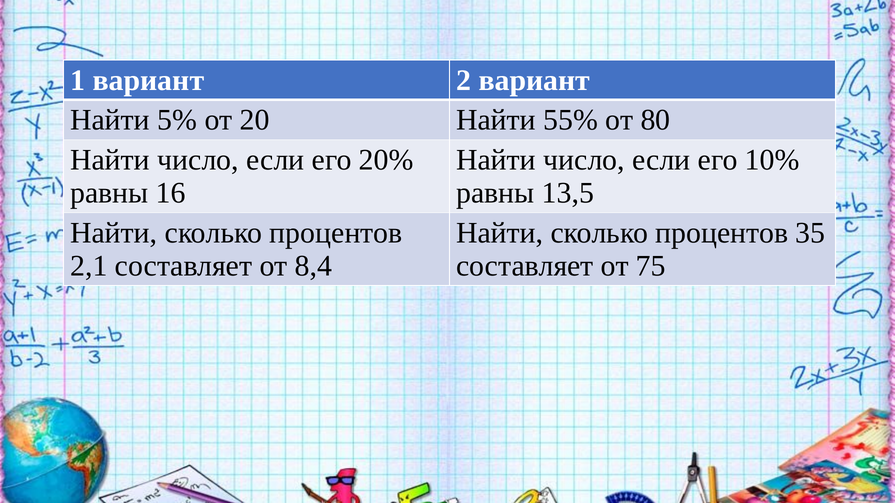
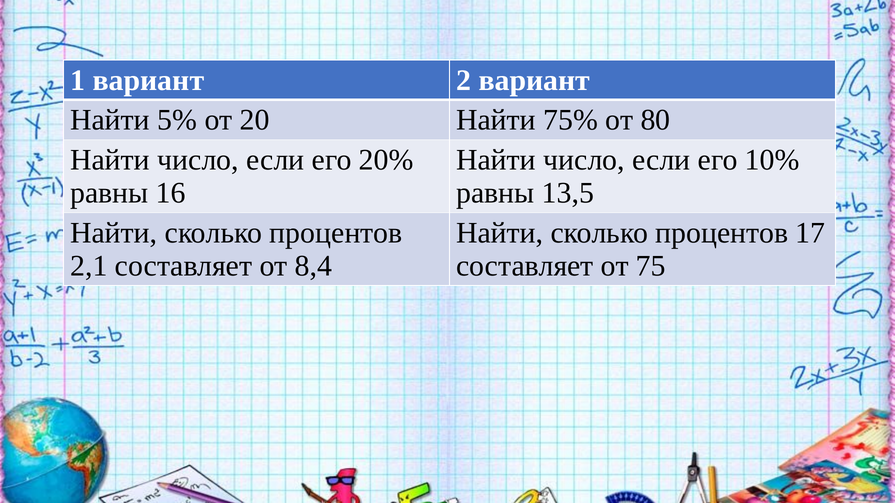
55%: 55% -> 75% (571, 120)
35: 35 -> 17 (810, 233)
